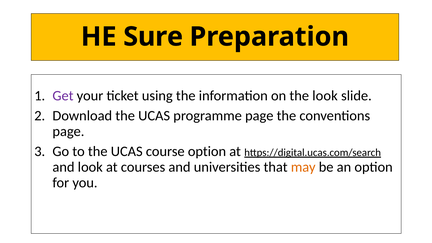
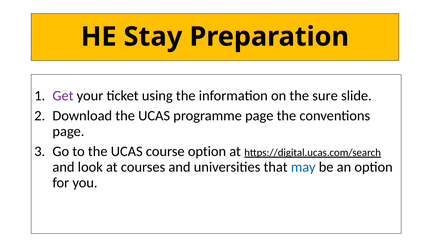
Sure: Sure -> Stay (153, 37)
the look: look -> sure (325, 96)
may colour: orange -> blue (303, 167)
